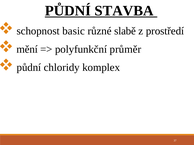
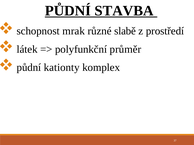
basic: basic -> mrak (74, 31)
mění: mění -> látek (27, 49)
chloridy: chloridy -> kationty (62, 68)
